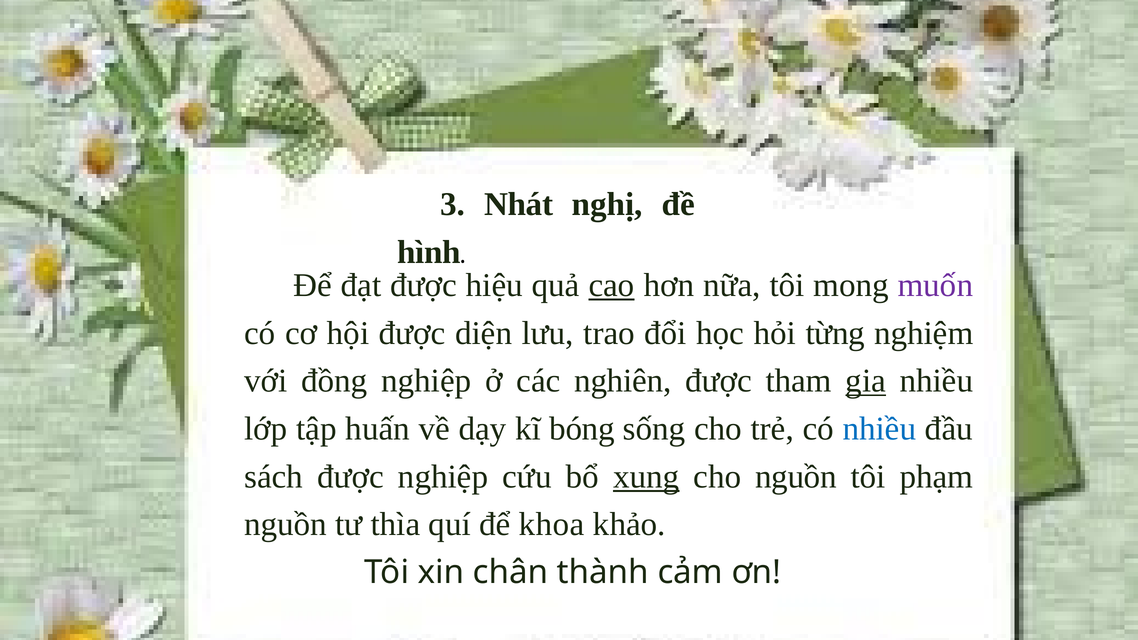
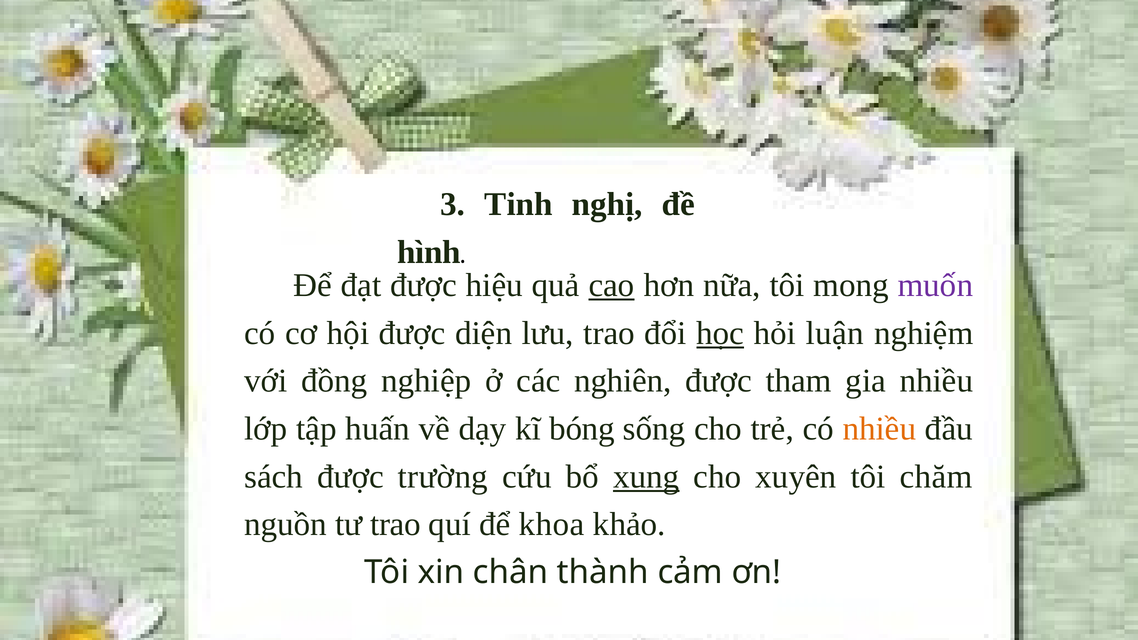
Nhát: Nhát -> Tinh (518, 205)
học underline: none -> present (720, 333)
từng: từng -> luận (835, 333)
gia underline: present -> none (866, 381)
nhiều colour: blue -> orange (879, 429)
được nghiệp: nghiệp -> trường (443, 477)
cho nguồn: nguồn -> xuyên (796, 477)
phạm: phạm -> chăm (936, 477)
tư thìa: thìa -> trao (396, 524)
